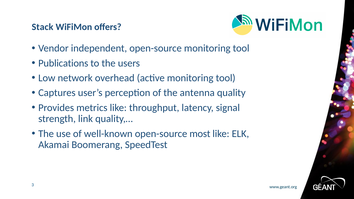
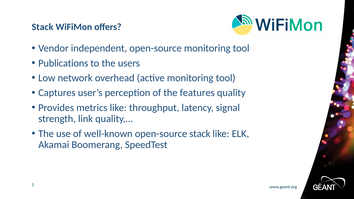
antenna: antenna -> features (197, 93)
open-source most: most -> stack (200, 134)
